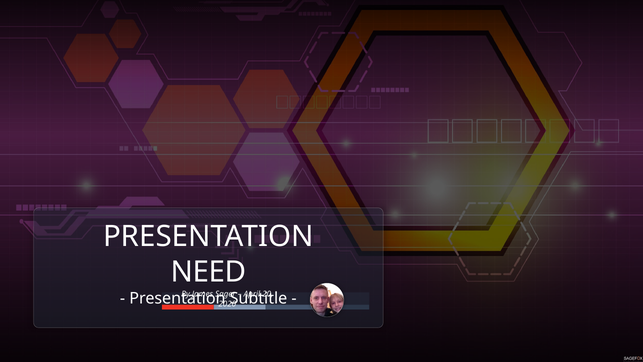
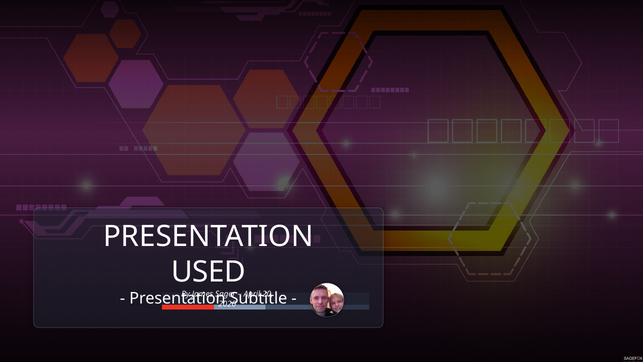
NEED: NEED -> USED (208, 272)
